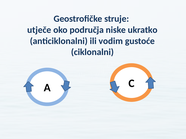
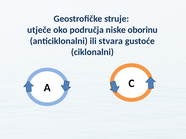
ukratko: ukratko -> oborinu (143, 30)
vodim: vodim -> stvara (111, 41)
